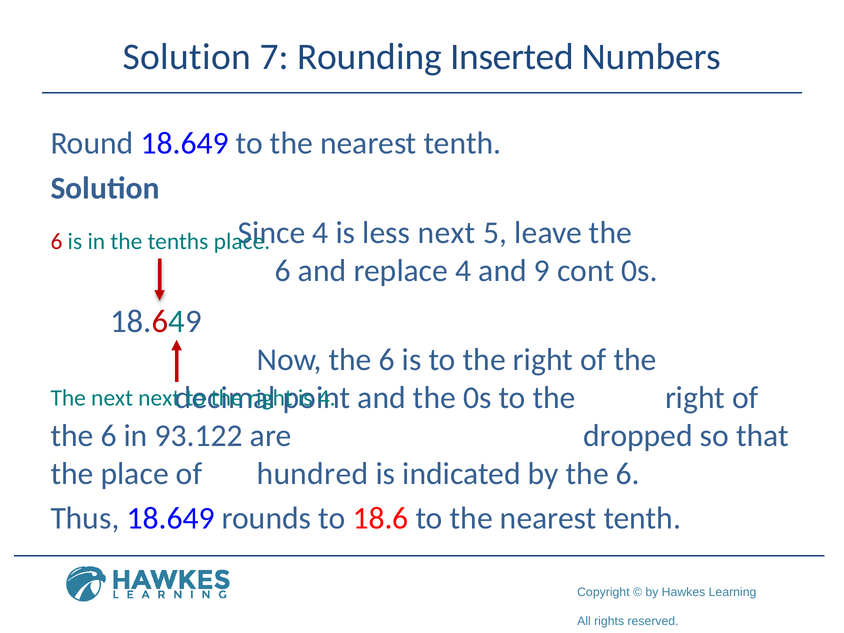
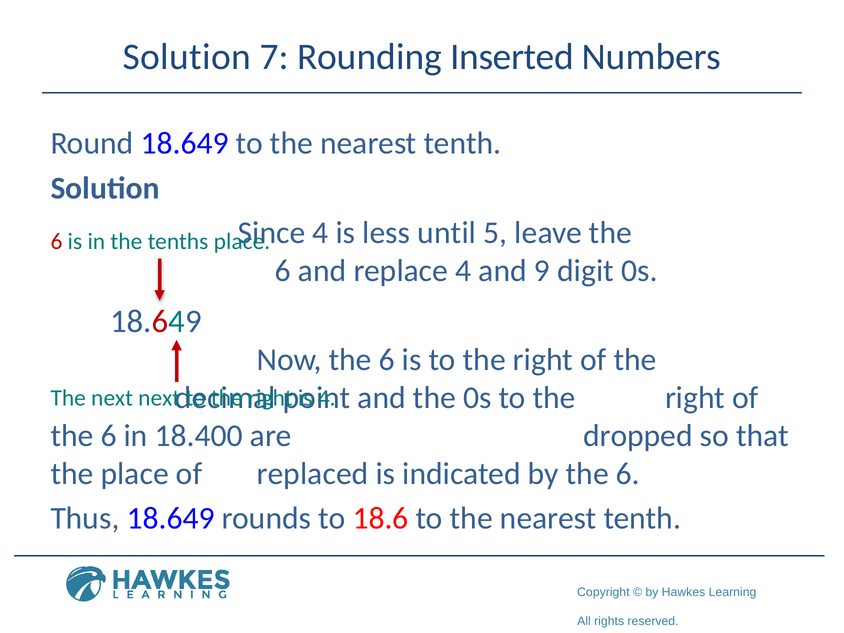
less next: next -> until (447, 233)
cont: cont -> digit (586, 271)
93.122: 93.122 -> 18.400 (199, 436)
hundred: hundred -> replaced (313, 474)
